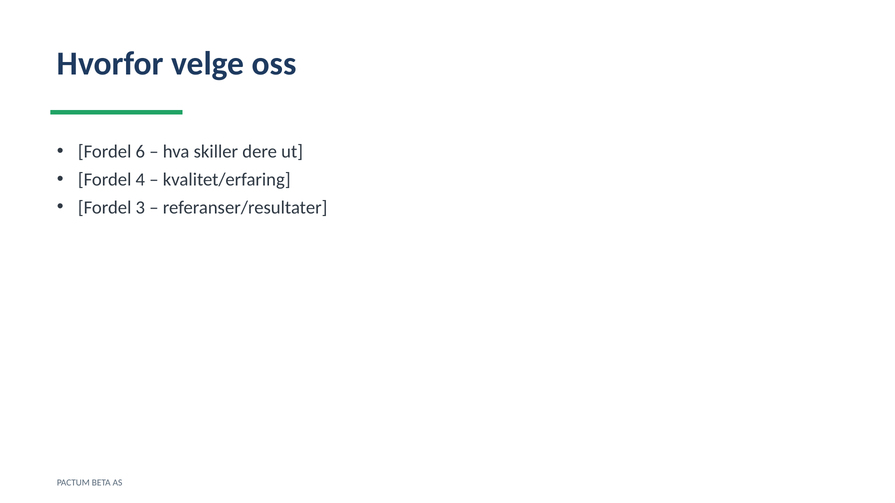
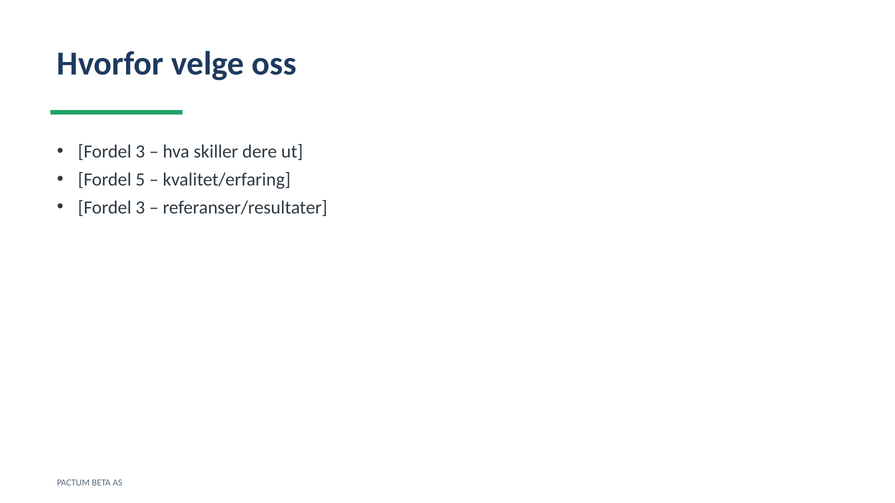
6: 6 -> 3 (140, 152)
4: 4 -> 5 (140, 180)
